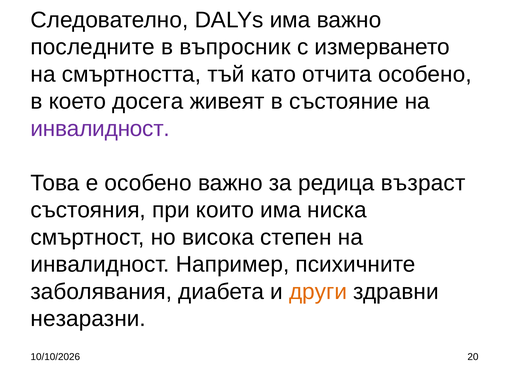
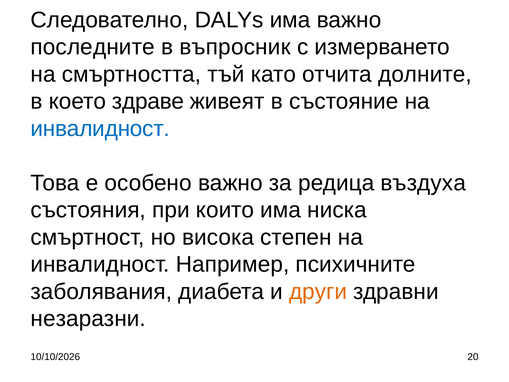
отчита особено: особено -> долните (425, 74)
досега: досега -> здраве (148, 101)
инвалидност colour: purple -> blue (100, 129)
възраст: възраст -> въздуха (423, 183)
